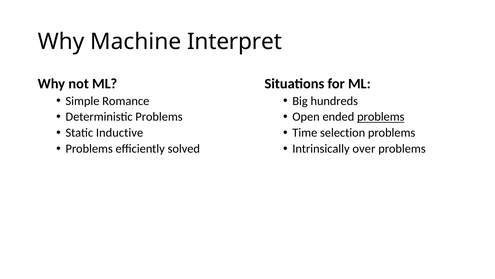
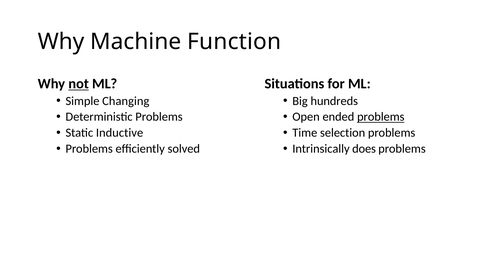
Interpret: Interpret -> Function (234, 42)
not underline: none -> present (79, 84)
Romance: Romance -> Changing (126, 101)
over: over -> does (364, 149)
